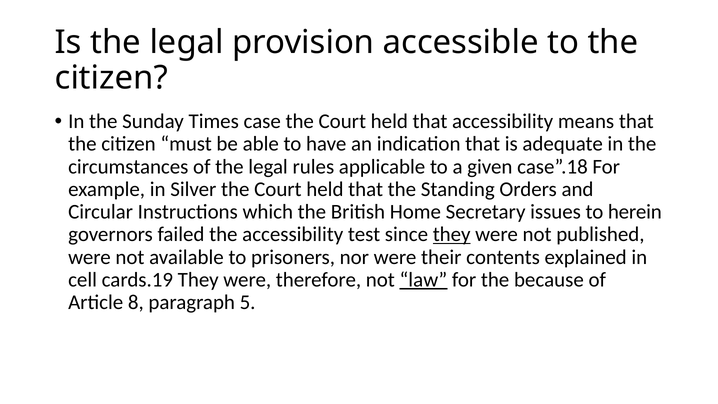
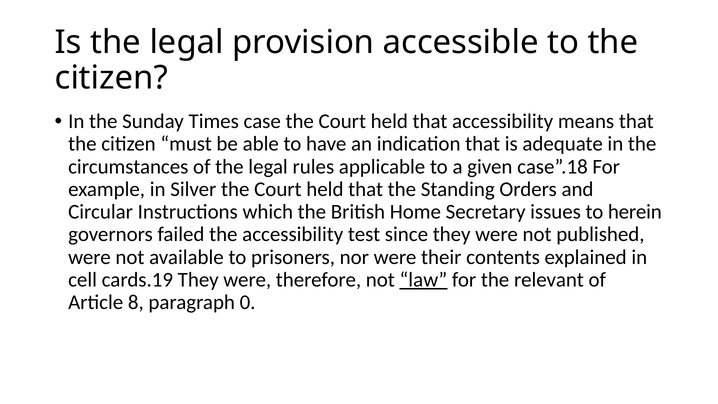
they underline: present -> none (452, 234)
because: because -> relevant (549, 280)
5: 5 -> 0 (248, 302)
